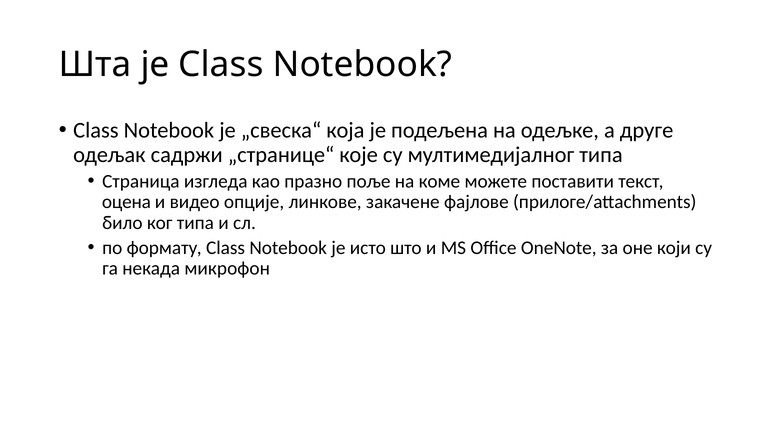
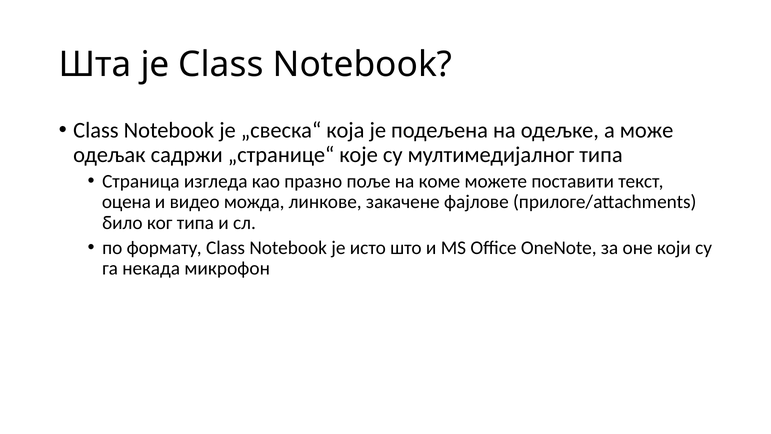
друге: друге -> може (647, 130)
опције: опције -> можда (254, 202)
